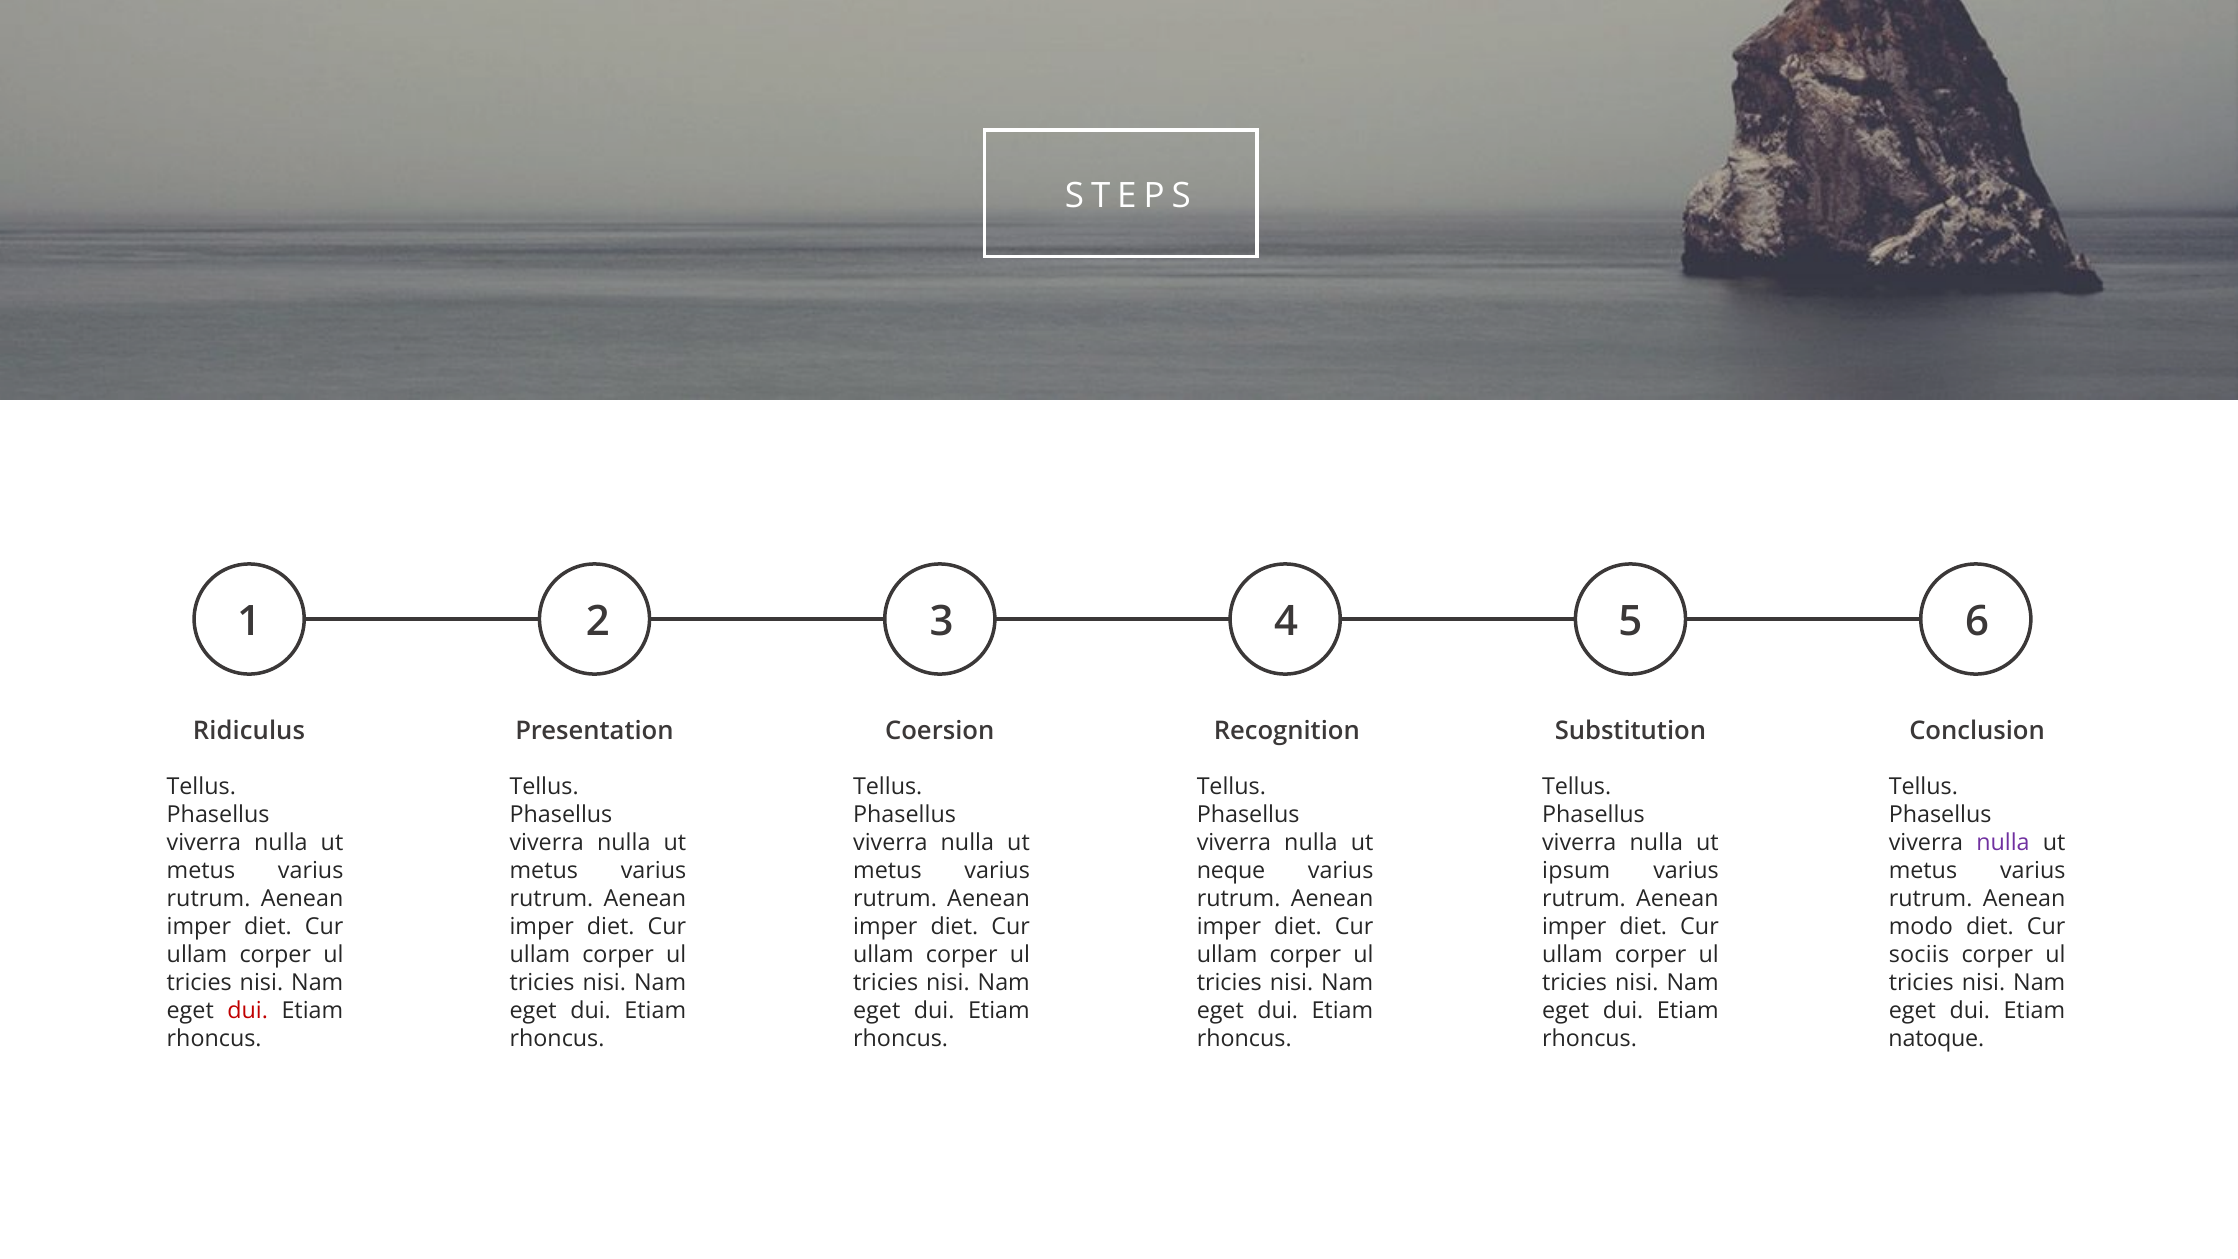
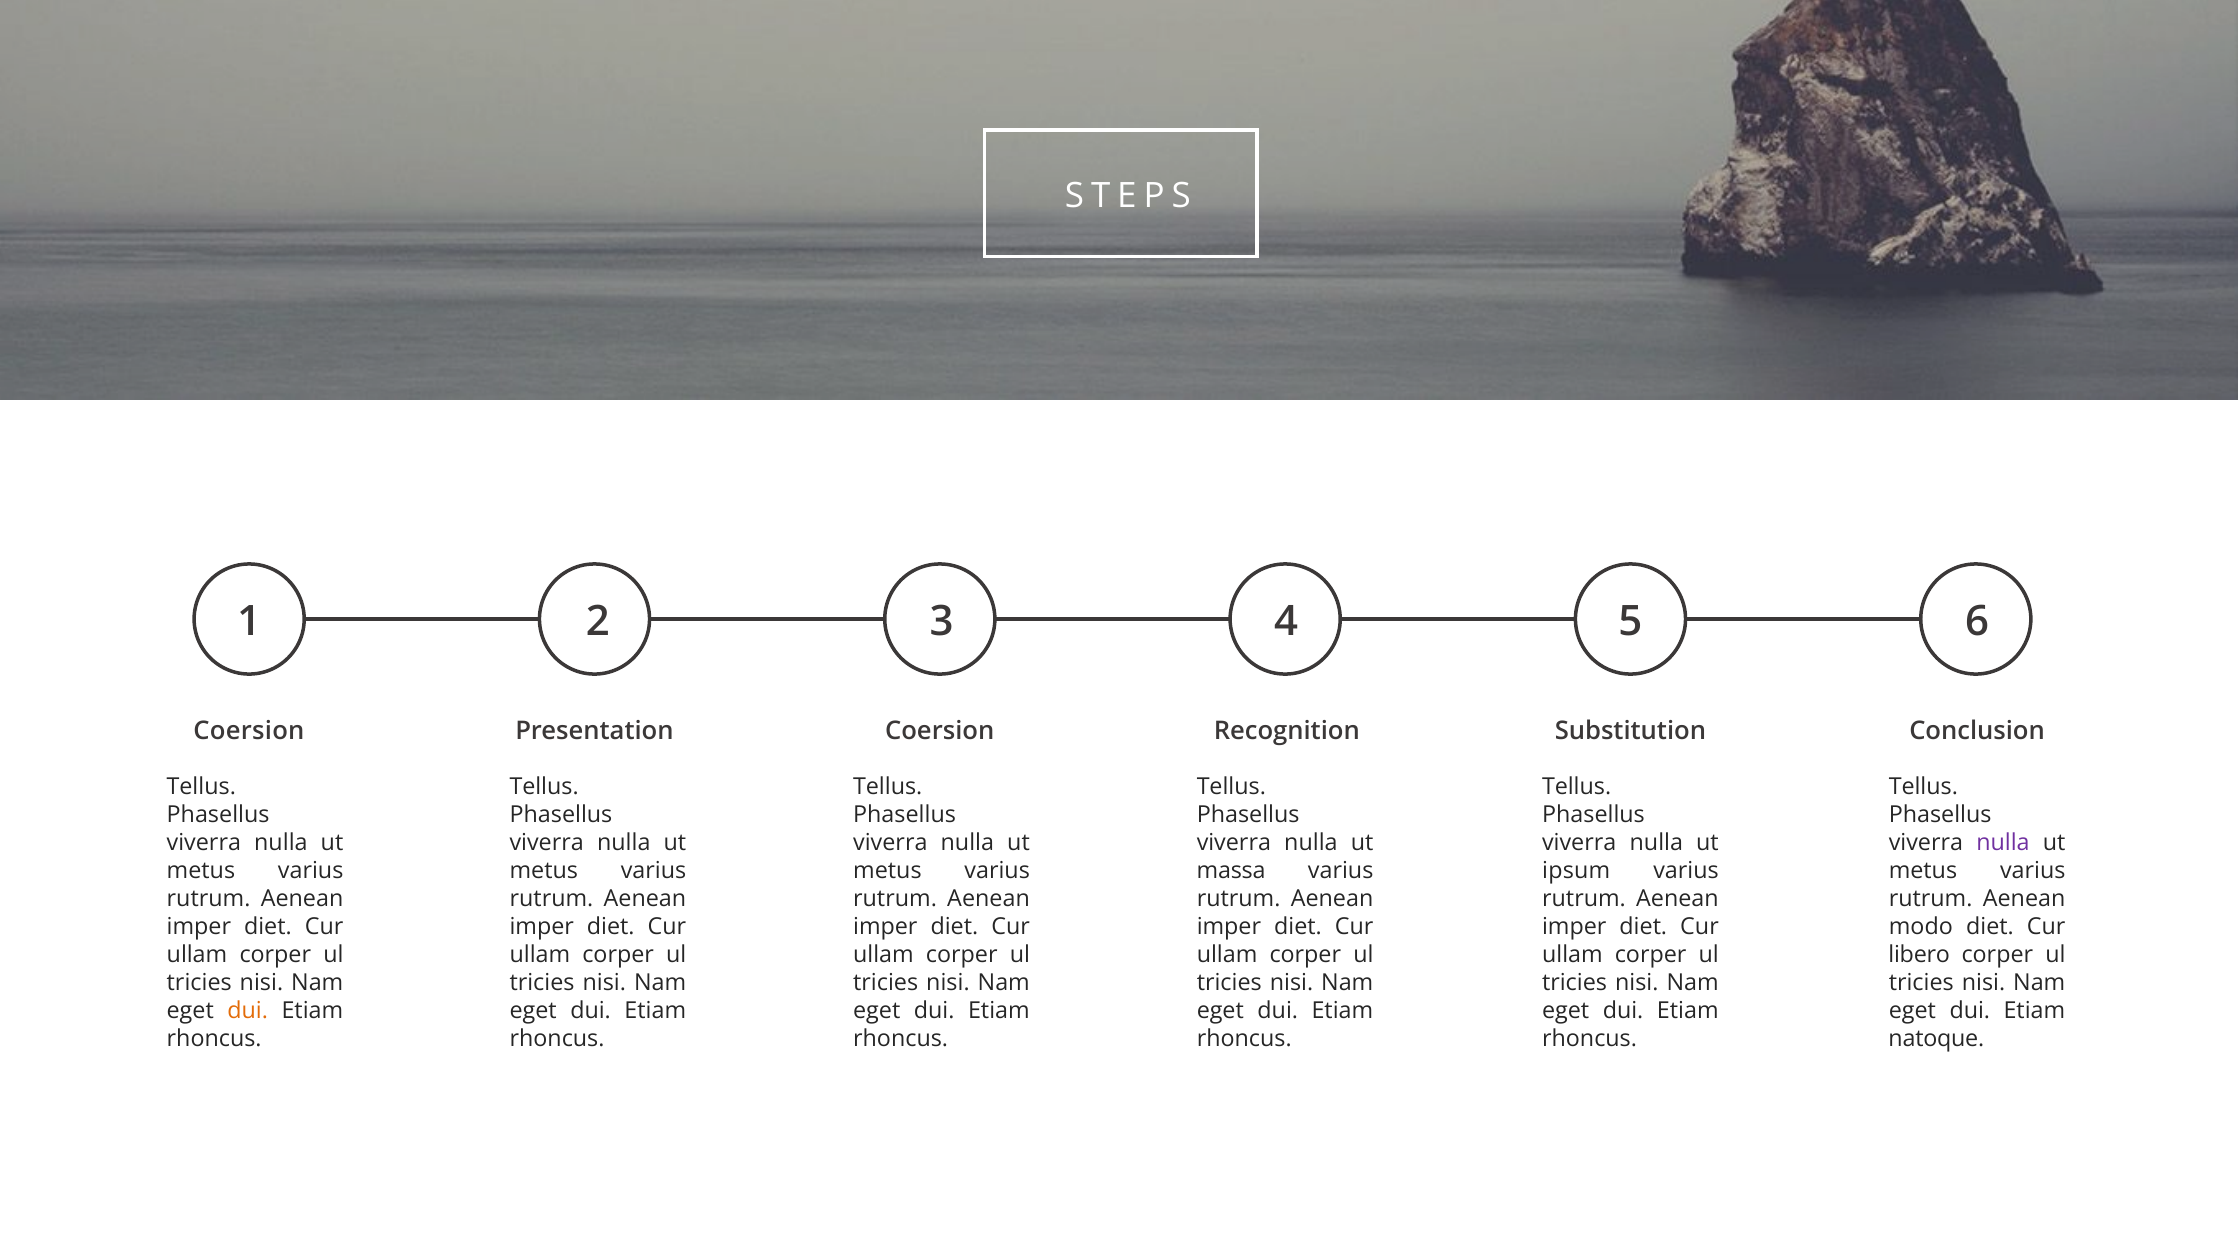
Ridiculus: Ridiculus -> Coersion (249, 731)
neque: neque -> massa (1231, 870)
sociis: sociis -> libero (1919, 954)
dui colour: red -> orange (248, 1010)
